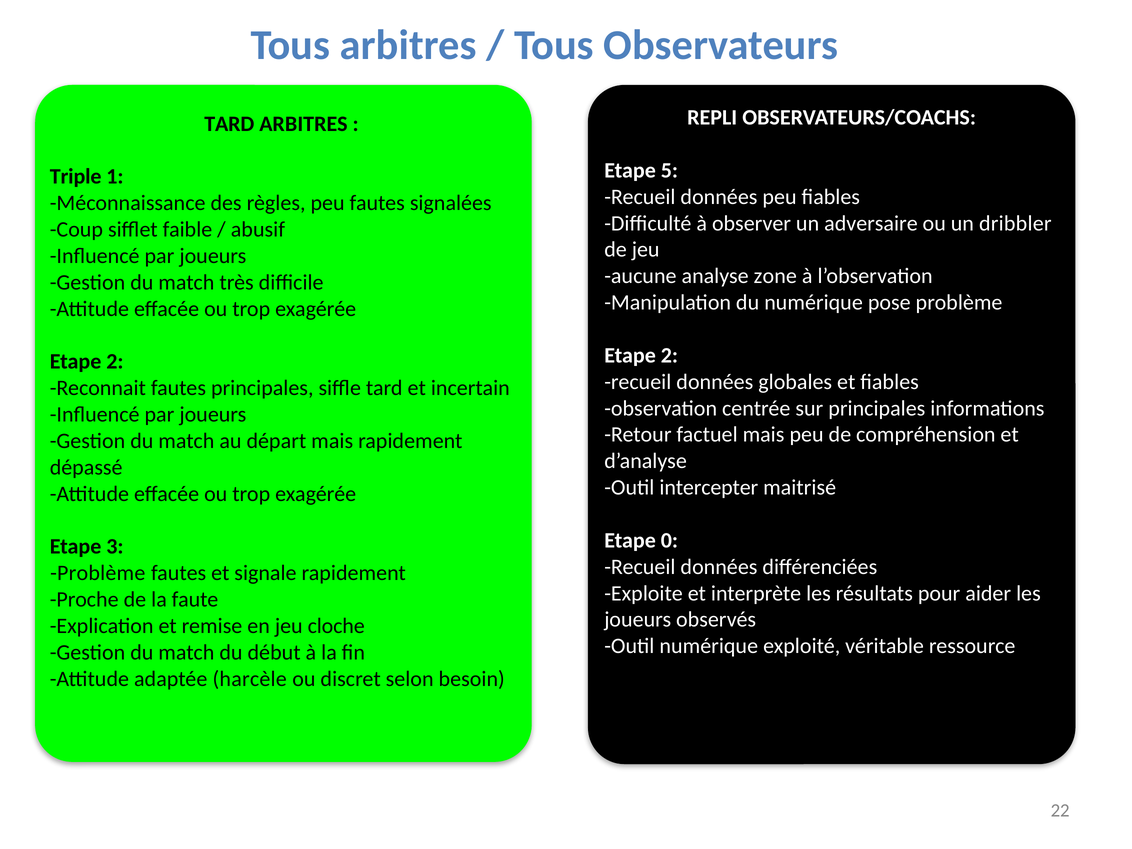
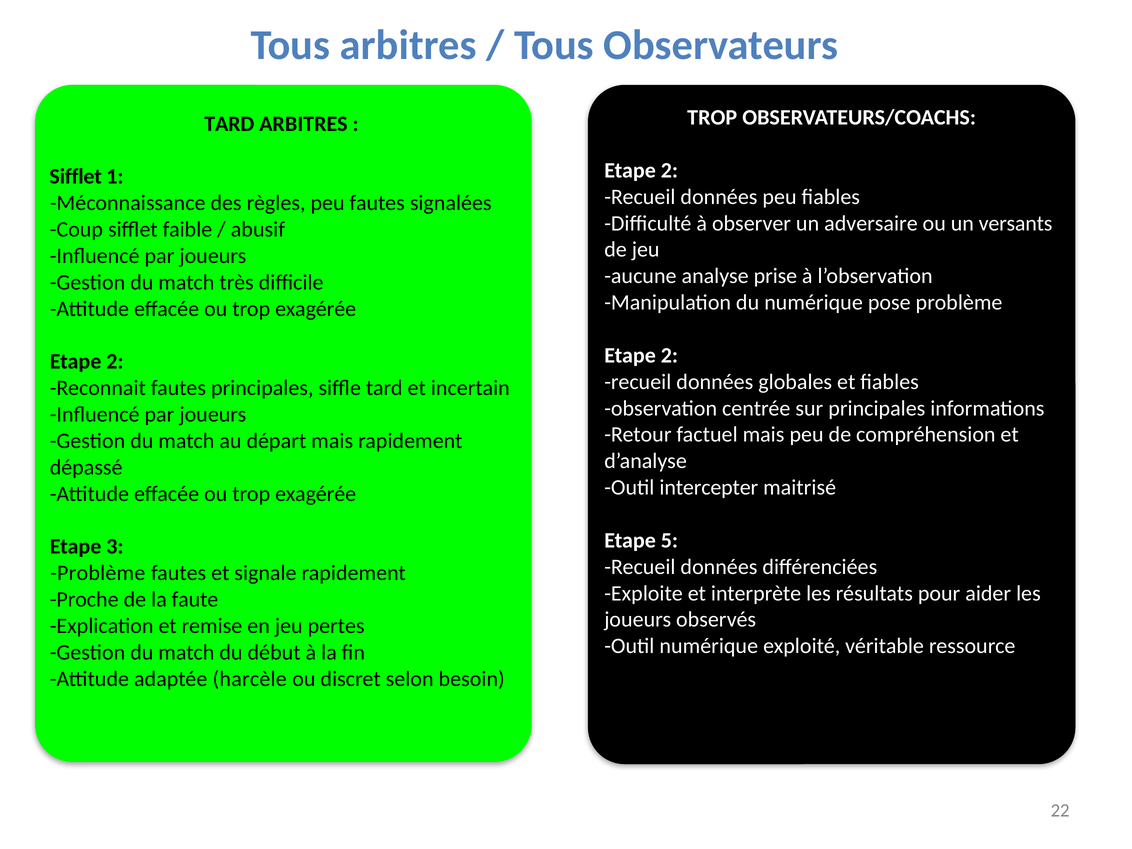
REPLI: REPLI -> TROP (712, 118)
5: 5 -> 2 (669, 170)
Triple: Triple -> Sifflet (76, 177)
dribbler: dribbler -> versants (1016, 223)
zone: zone -> prise (775, 276)
0: 0 -> 5 (669, 540)
cloche: cloche -> pertes (336, 626)
